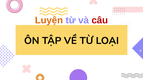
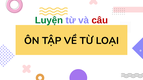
Luyện colour: orange -> green (49, 20)
